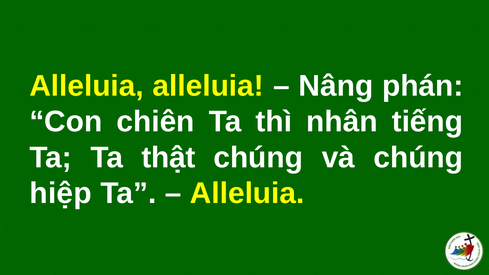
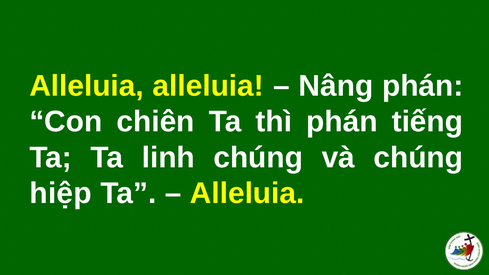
thì nhân: nhân -> phán (342, 122)
thật: thật -> linh (168, 158)
